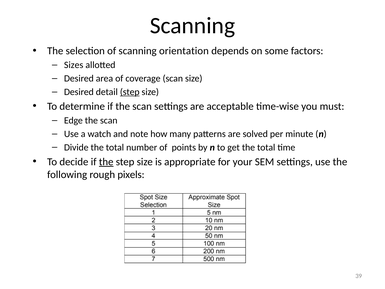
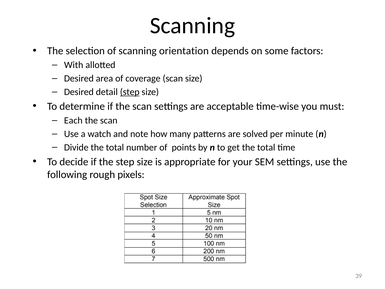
Sizes: Sizes -> With (74, 65)
Edge: Edge -> Each (73, 120)
the underline: present -> none (106, 162)
